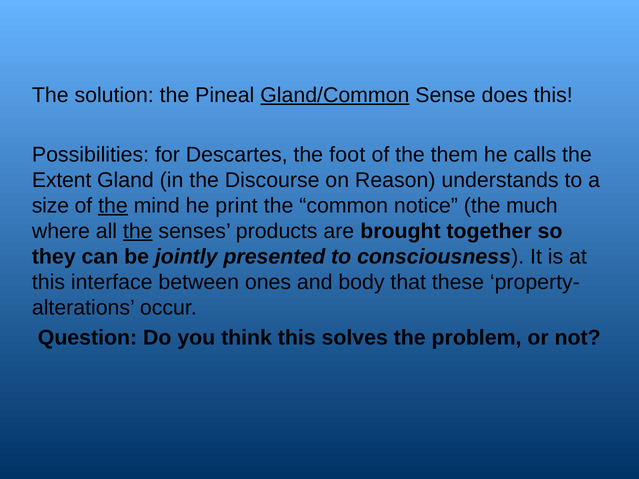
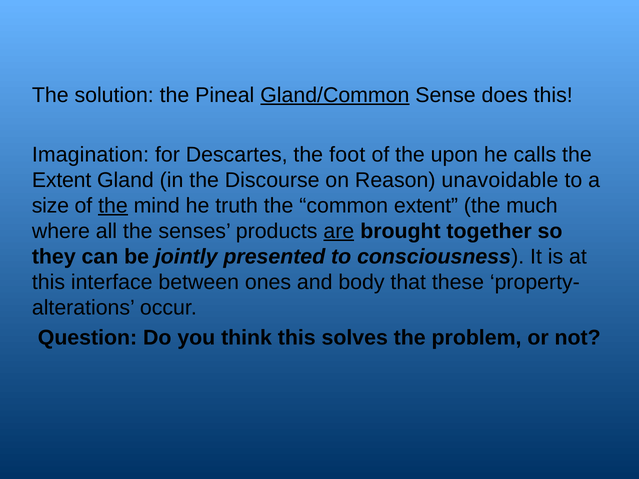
Possibilities: Possibilities -> Imagination (90, 155)
them: them -> upon (454, 155)
understands: understands -> unavoidable (500, 180)
print: print -> truth (237, 206)
common notice: notice -> extent (426, 206)
the underline: present -> none (138, 231)
are underline: none -> present (339, 231)
